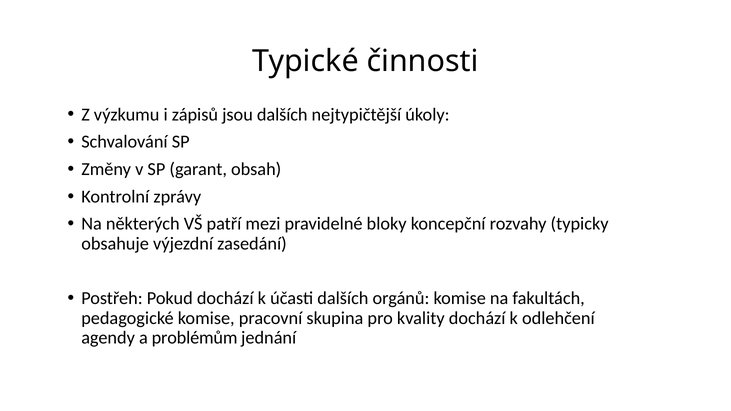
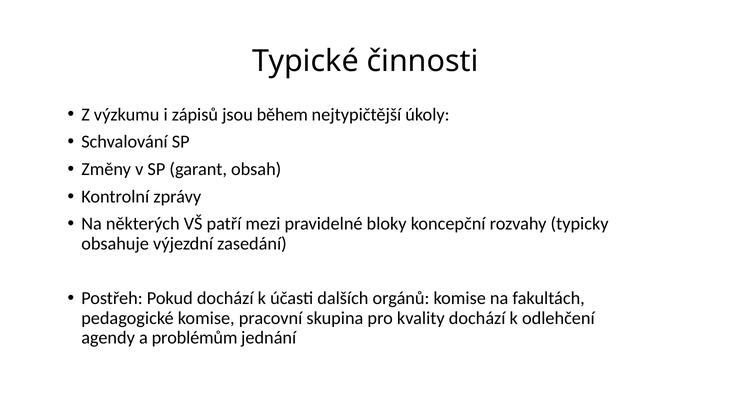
jsou dalších: dalších -> během (282, 115)
